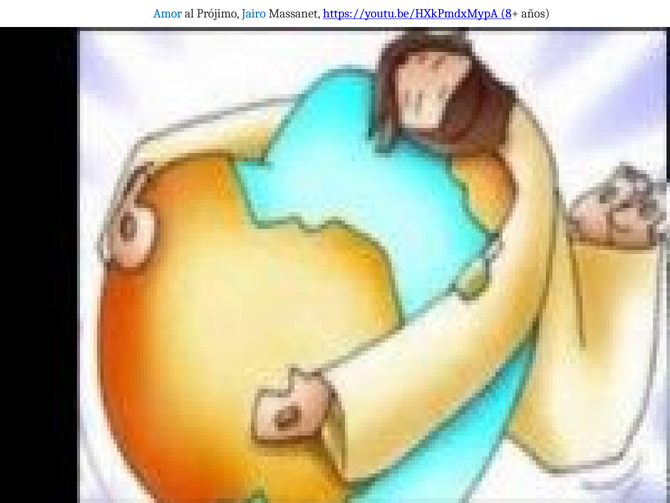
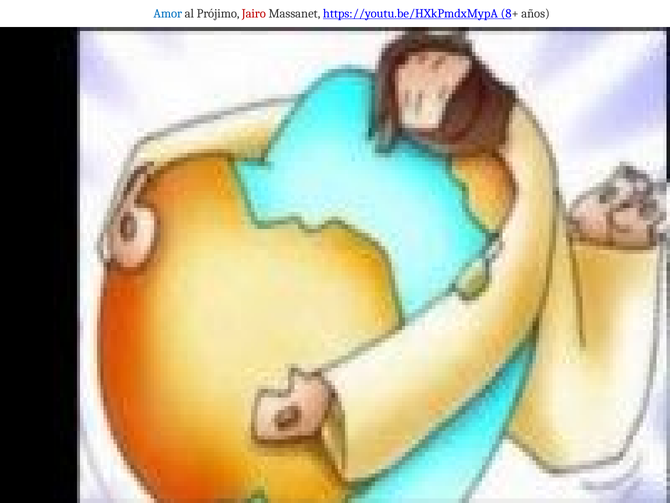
Jairo colour: blue -> red (254, 13)
